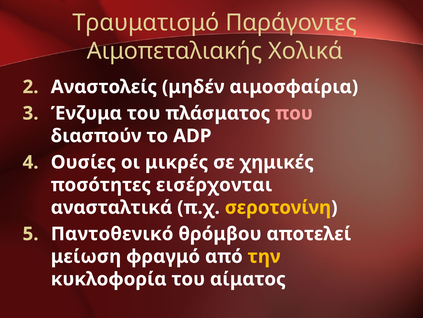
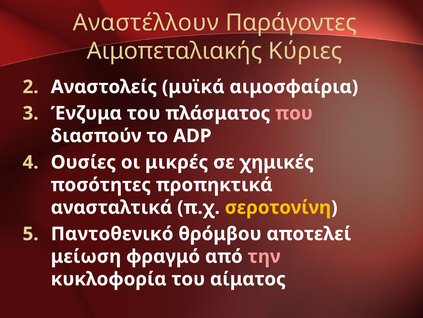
Τραυματισμό: Τραυματισμό -> Αναστέλλουν (146, 23)
Χολικά: Χολικά -> Κύριες (305, 51)
μηδέν: μηδέν -> μυϊκά (193, 87)
εισέρχονται: εισέρχονται -> προπηκτικά (214, 185)
την colour: yellow -> pink (264, 256)
